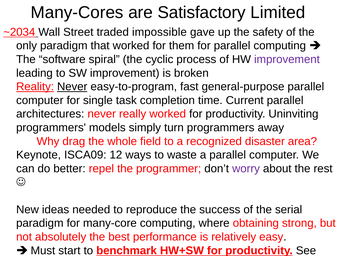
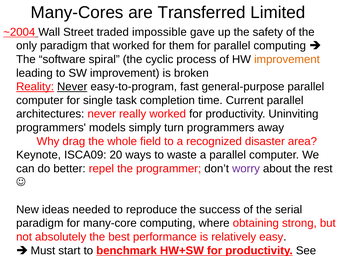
Satisfactory: Satisfactory -> Transferred (202, 13)
~2034: ~2034 -> ~2004 (19, 32)
improvement colour: purple -> orange (287, 59)
12: 12 -> 20 (116, 155)
